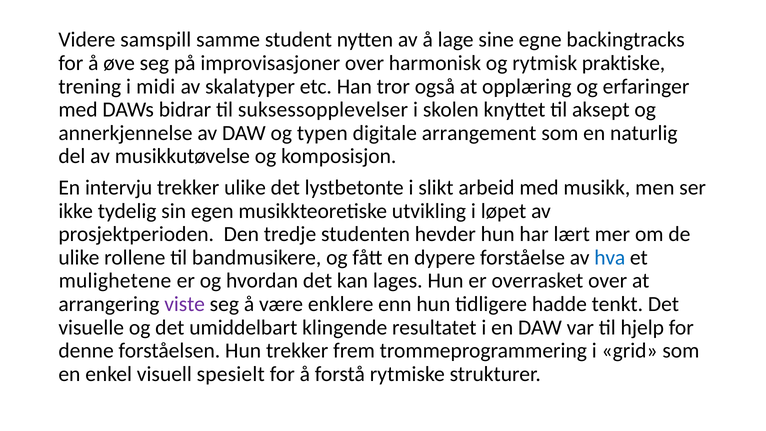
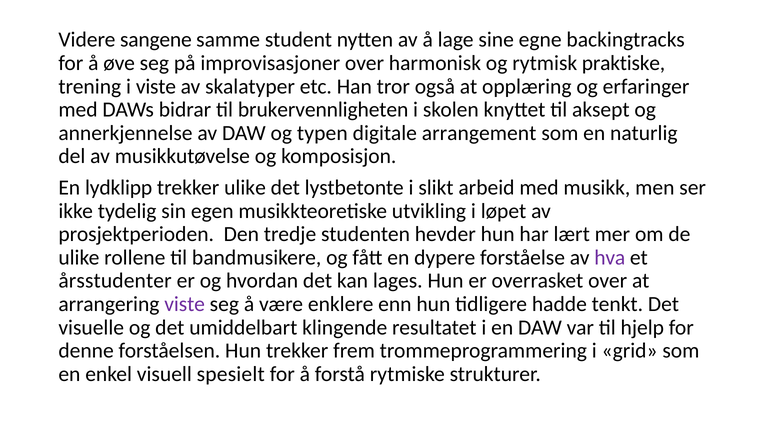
samspill: samspill -> sangene (156, 40)
i midi: midi -> viste (156, 86)
suksessopplevelser: suksessopplevelser -> brukervennligheten (323, 110)
intervju: intervju -> lydklipp (119, 188)
hva colour: blue -> purple (610, 257)
mulighetene: mulighetene -> årsstudenter (115, 281)
